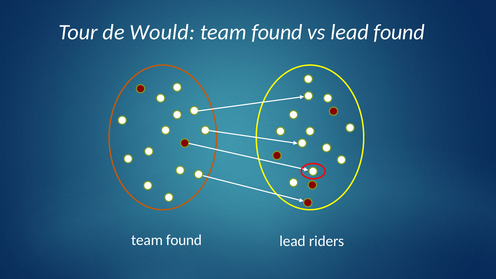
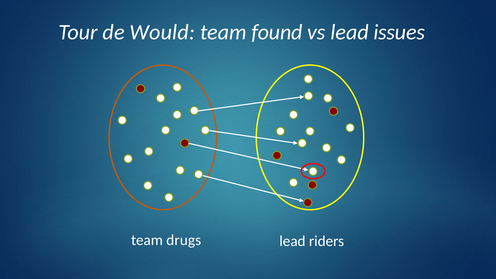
lead found: found -> issues (399, 32)
found: found -> drugs (184, 240)
